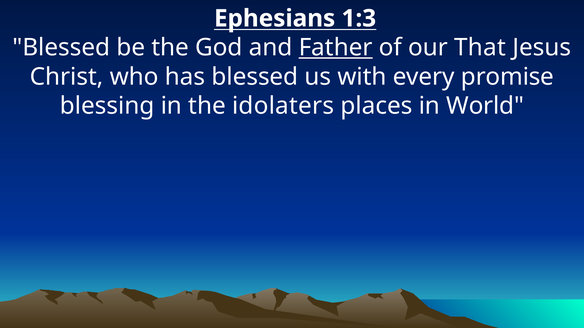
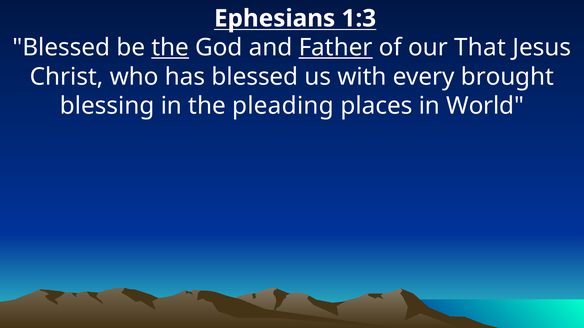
the underline: none -> present (170, 48)
promise: promise -> brought (507, 77)
idolaters: idolaters -> pleading (283, 106)
